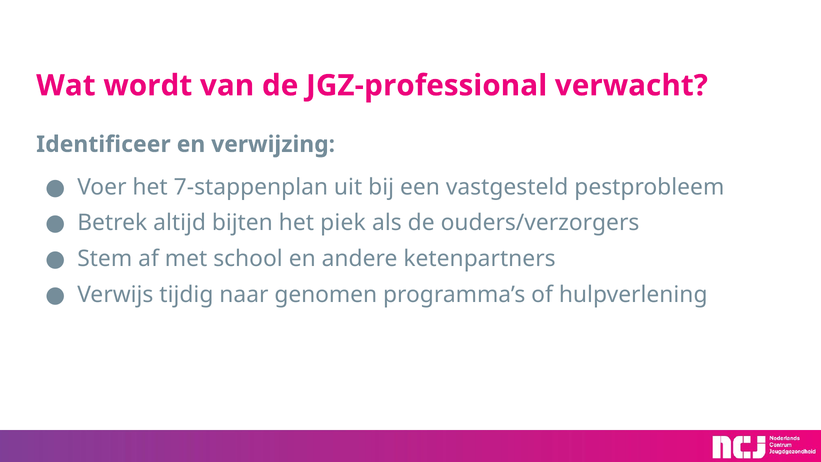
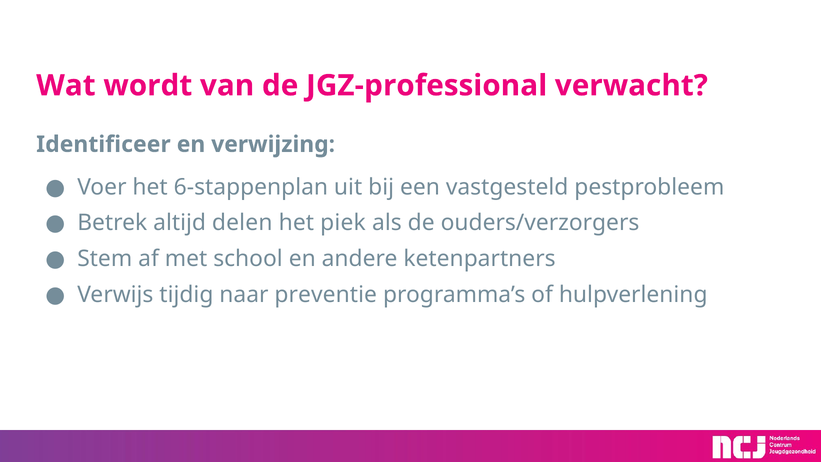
7-stappenplan: 7-stappenplan -> 6-stappenplan (251, 187)
bijten: bijten -> delen (242, 223)
genomen: genomen -> preventie (326, 295)
